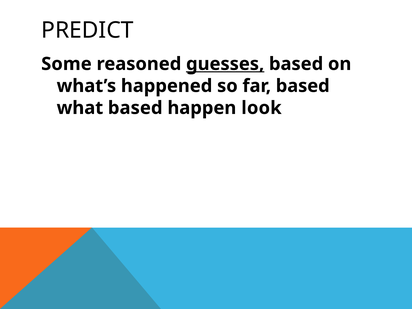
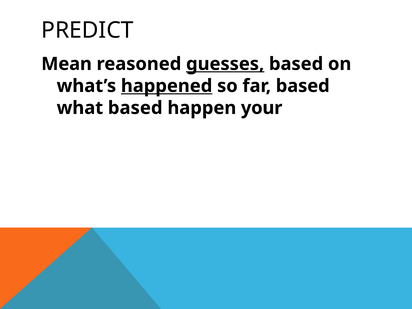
Some: Some -> Mean (67, 64)
happened underline: none -> present (167, 86)
look: look -> your (262, 108)
